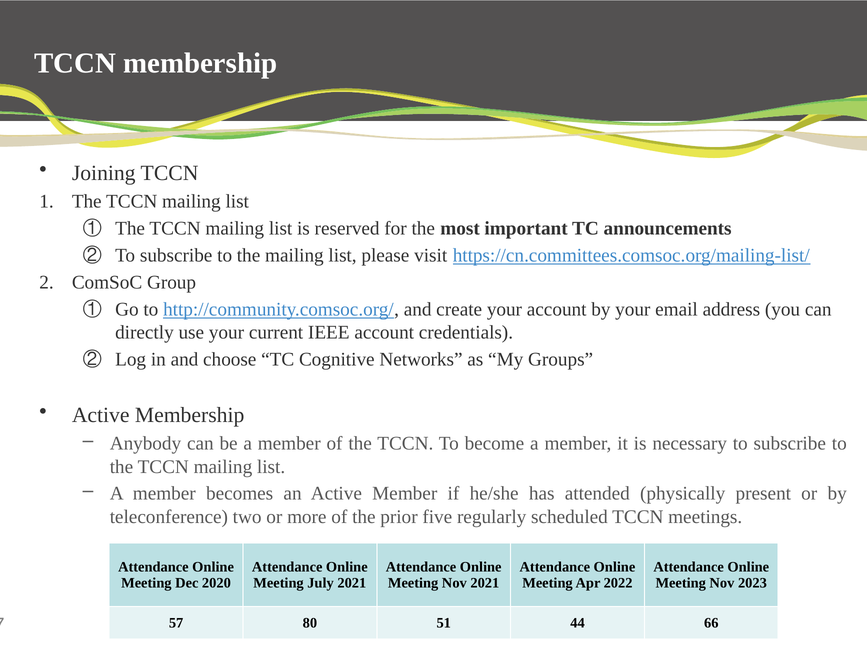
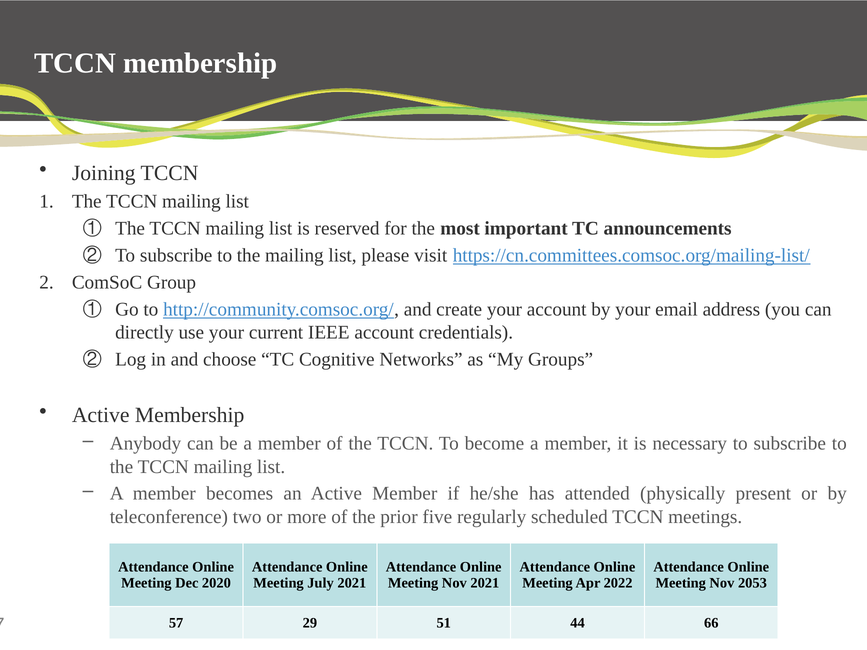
2023: 2023 -> 2053 (752, 583)
80: 80 -> 29 (310, 623)
